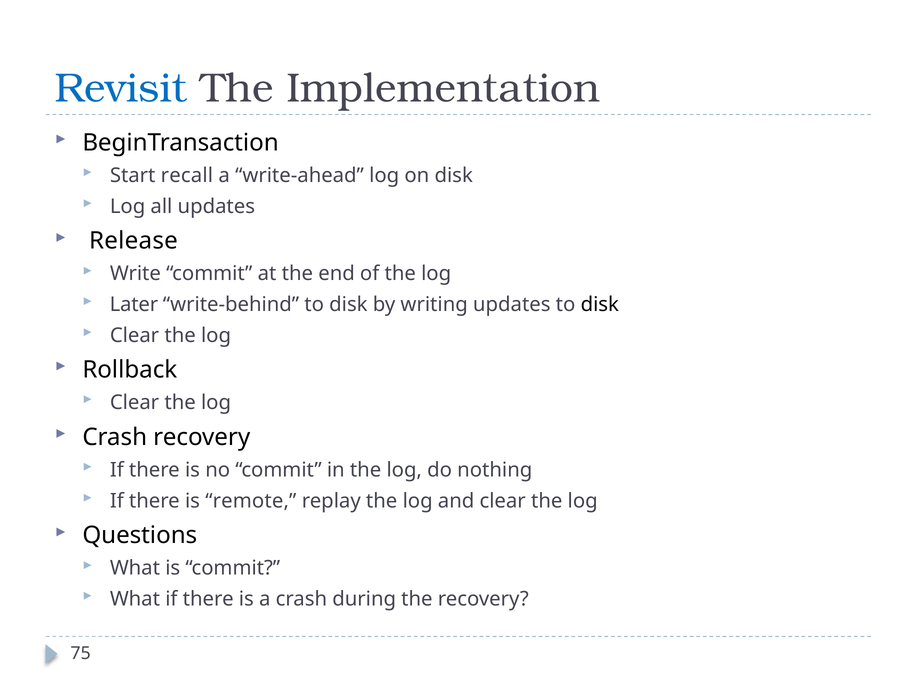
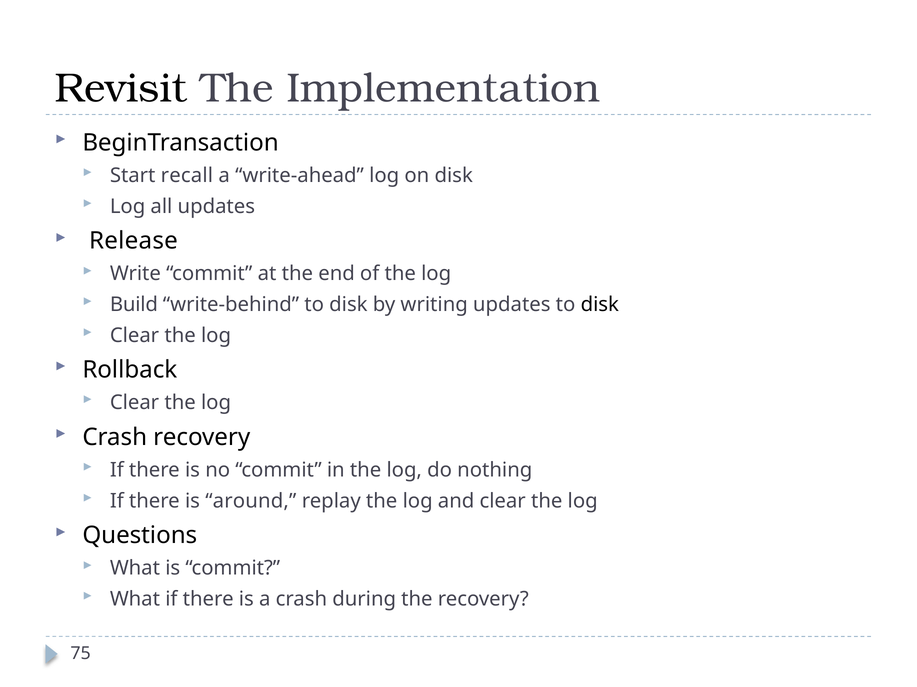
Revisit colour: blue -> black (121, 88)
Later: Later -> Build (134, 305)
remote: remote -> around (251, 501)
